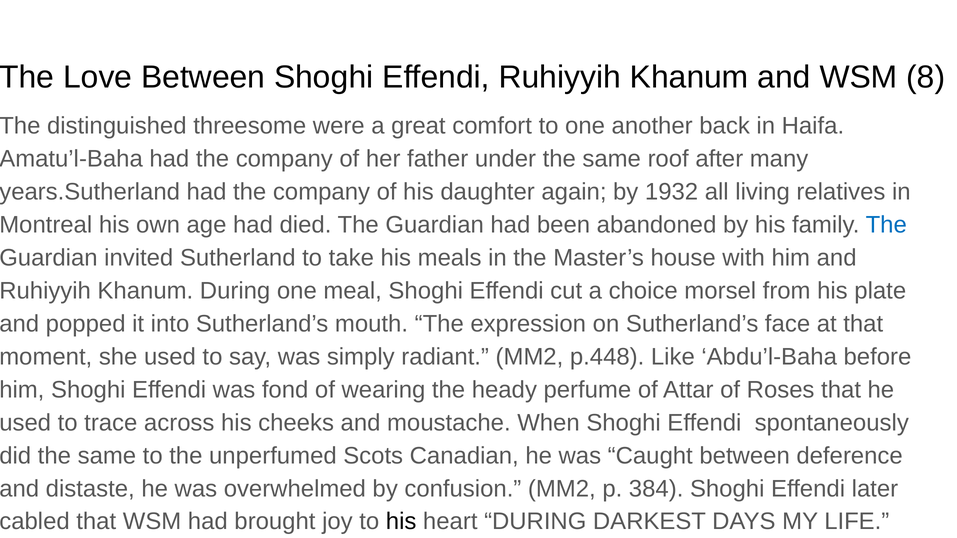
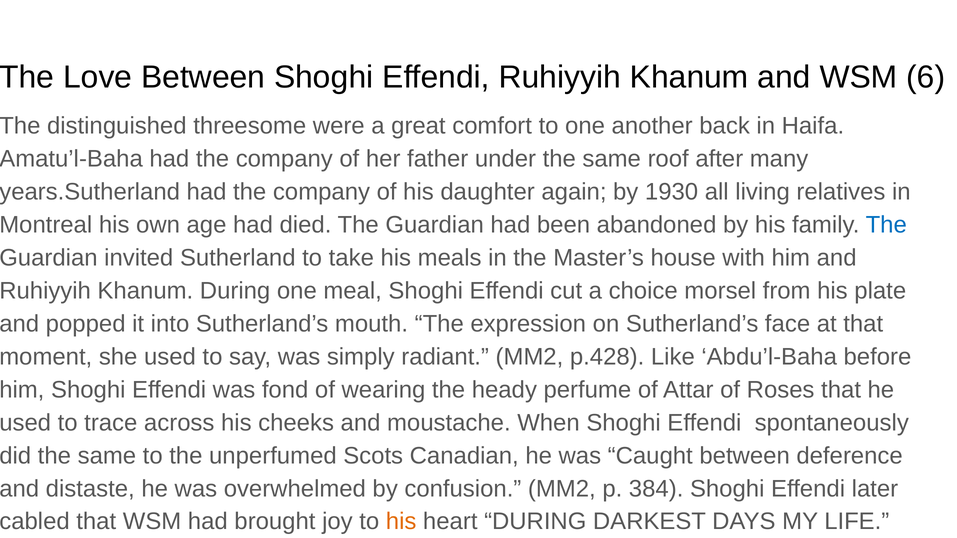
8: 8 -> 6 (926, 78)
1932: 1932 -> 1930 (672, 192)
p.448: p.448 -> p.428 (607, 357)
his colour: black -> orange (401, 522)
